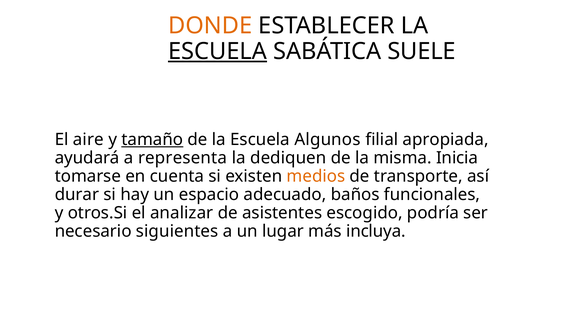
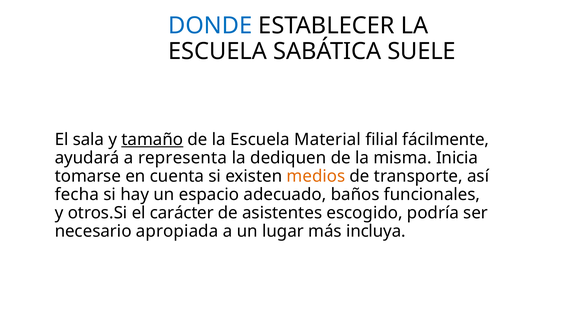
DONDE colour: orange -> blue (210, 26)
ESCUELA underline: present -> none (218, 51)
aire: aire -> sala (88, 139)
Algunos: Algunos -> Material (328, 139)
apropiada: apropiada -> fácilmente (446, 139)
durar: durar -> fecha (77, 194)
analizar: analizar -> carácter (182, 212)
siguientes: siguientes -> apropiada (177, 231)
